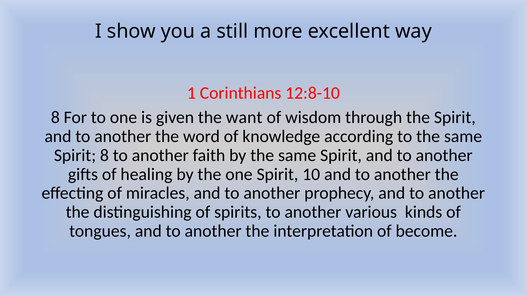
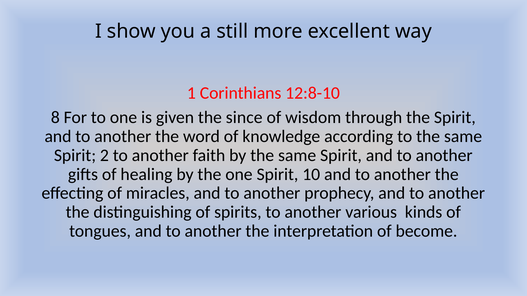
want: want -> since (244, 118)
Spirit 8: 8 -> 2 (104, 156)
